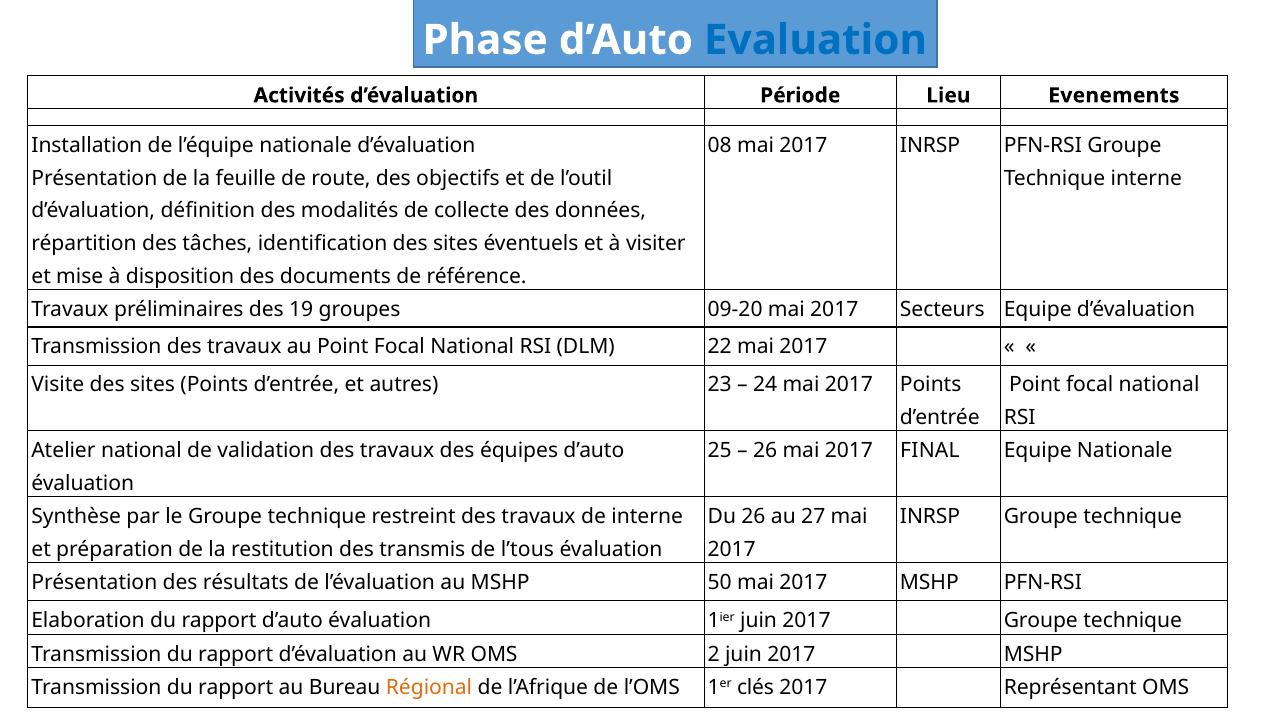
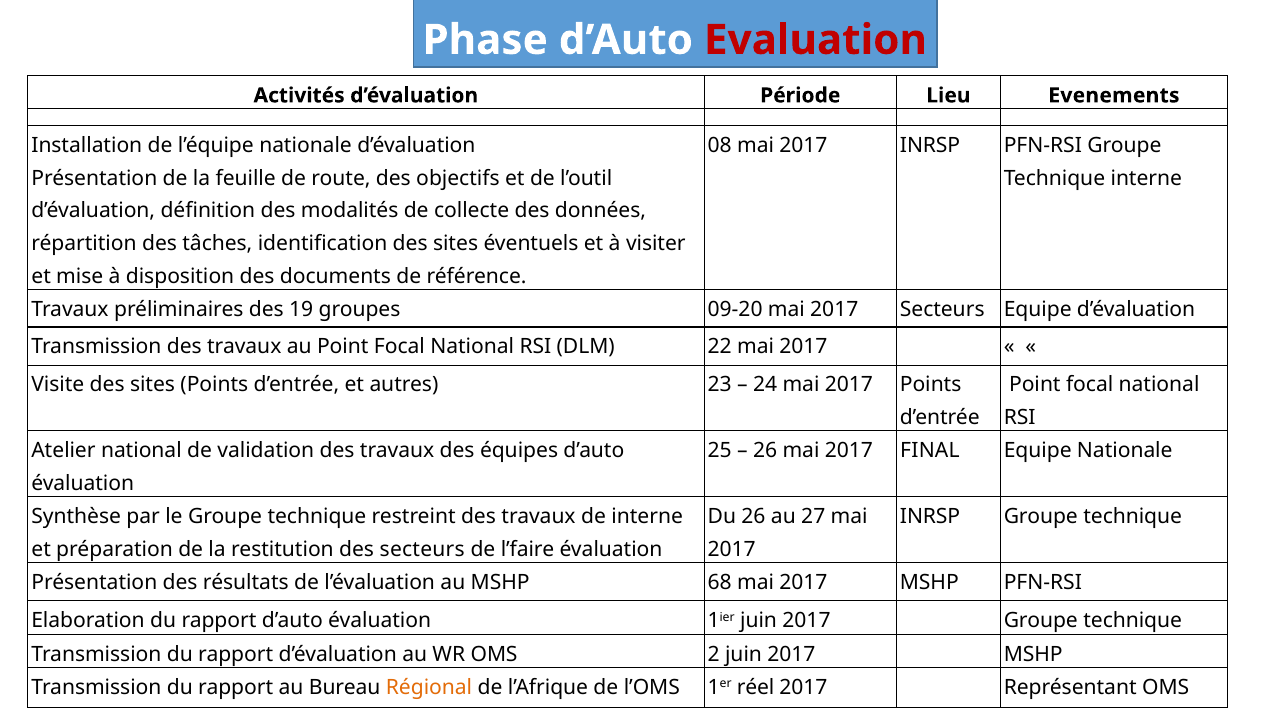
Evaluation colour: blue -> red (815, 40)
des transmis: transmis -> secteurs (422, 550)
l’tous: l’tous -> l’faire (528, 550)
50: 50 -> 68 (720, 582)
clés: clés -> réel (756, 687)
